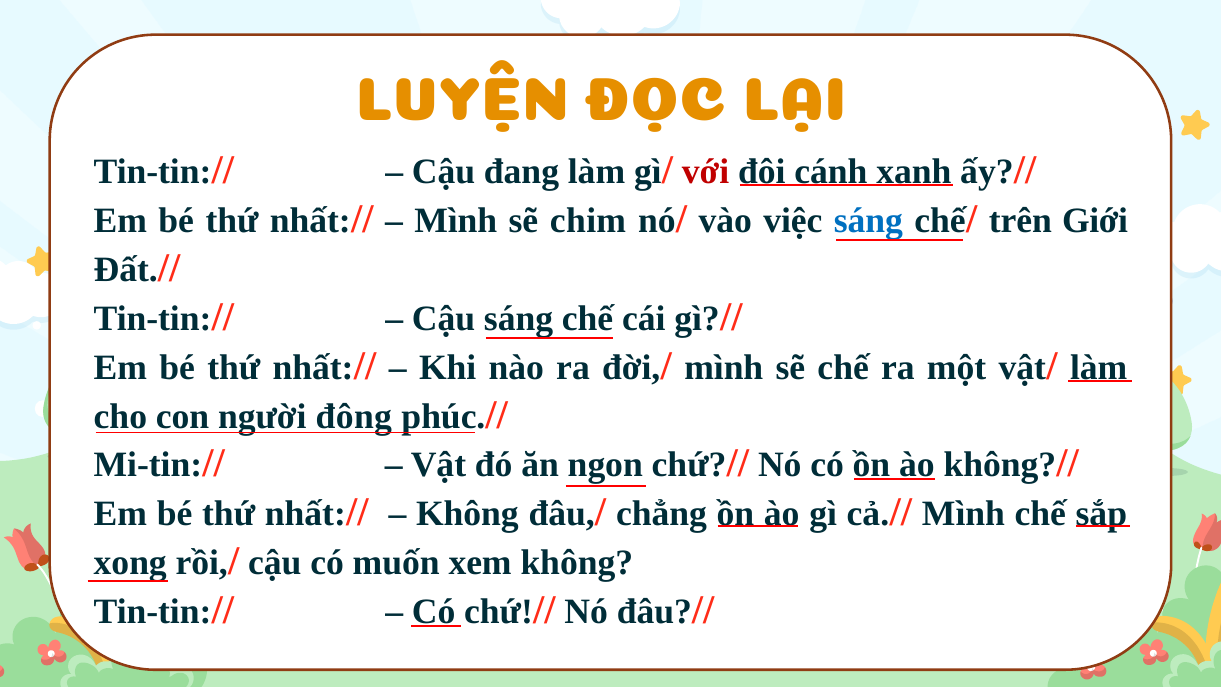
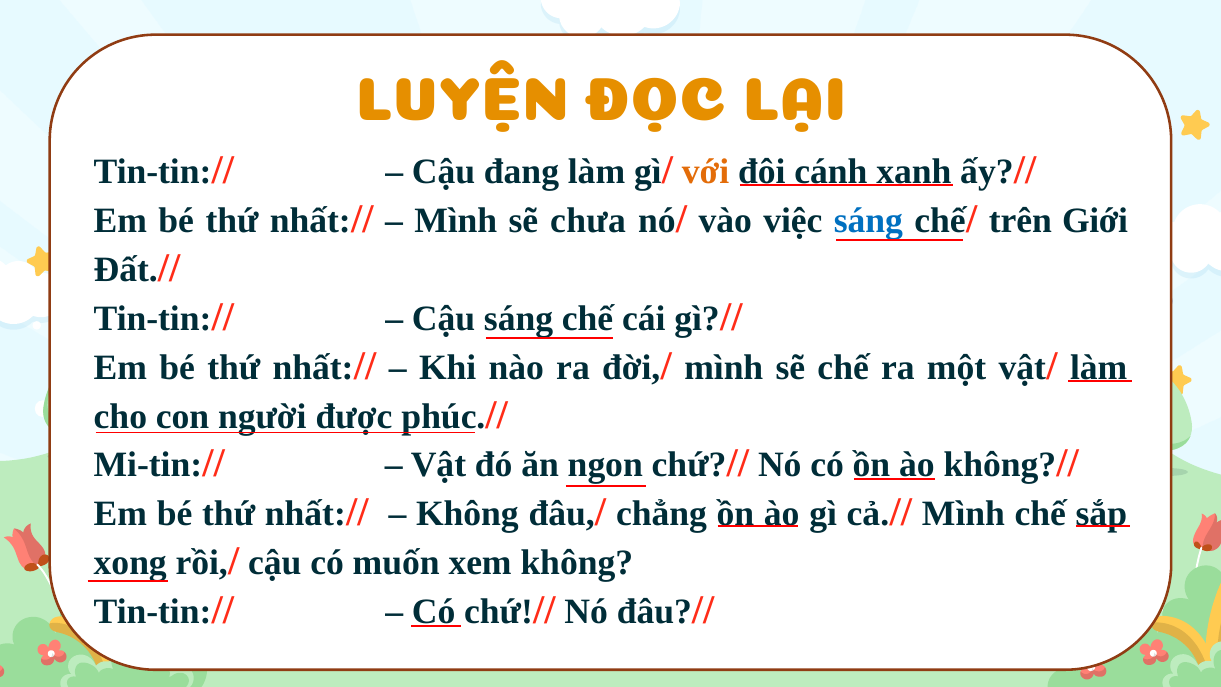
với colour: red -> orange (706, 172)
chim: chim -> chưa (588, 221)
đông: đông -> được (354, 416)
